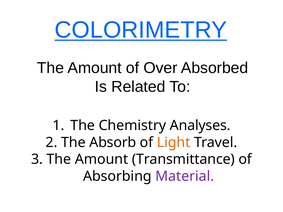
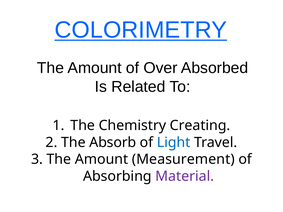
Analyses: Analyses -> Creating (200, 126)
Light colour: orange -> blue (174, 143)
Transmittance: Transmittance -> Measurement (183, 159)
